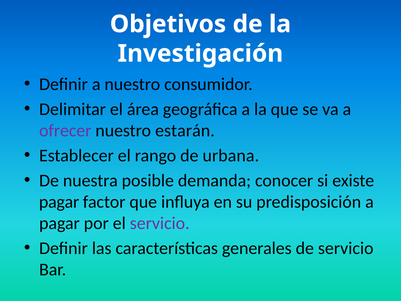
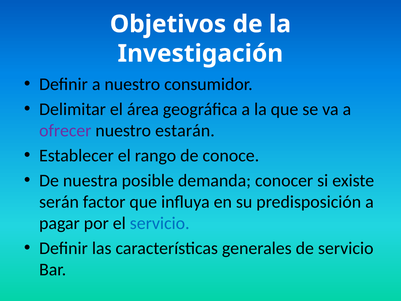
urbana: urbana -> conoce (231, 155)
pagar: pagar -> serán (59, 202)
servicio colour: purple -> blue (160, 223)
